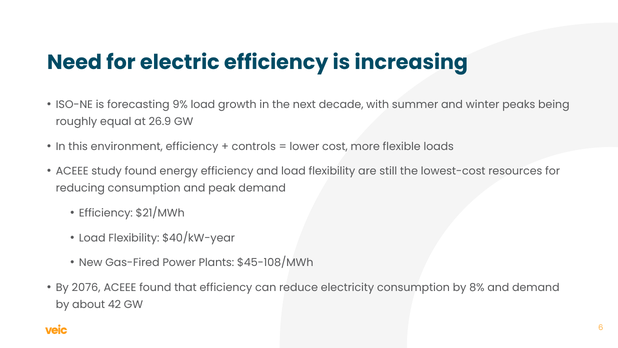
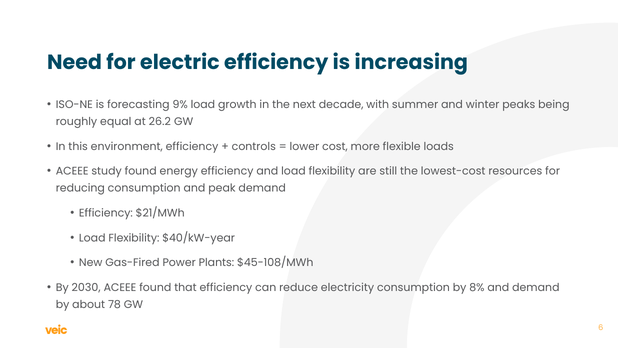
26.9: 26.9 -> 26.2 (160, 121)
2076: 2076 -> 2030 (86, 287)
42: 42 -> 78 (114, 304)
